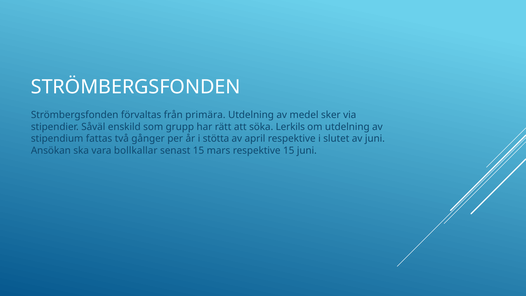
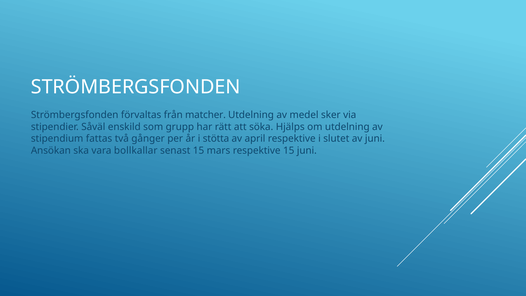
primära: primära -> matcher (205, 115)
Lerkils: Lerkils -> Hjälps (290, 127)
